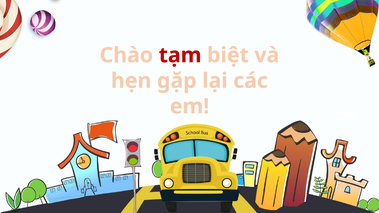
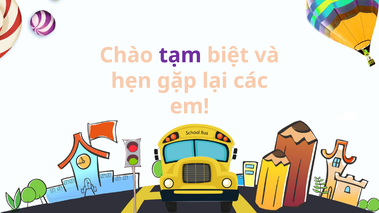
tạm colour: red -> purple (180, 55)
